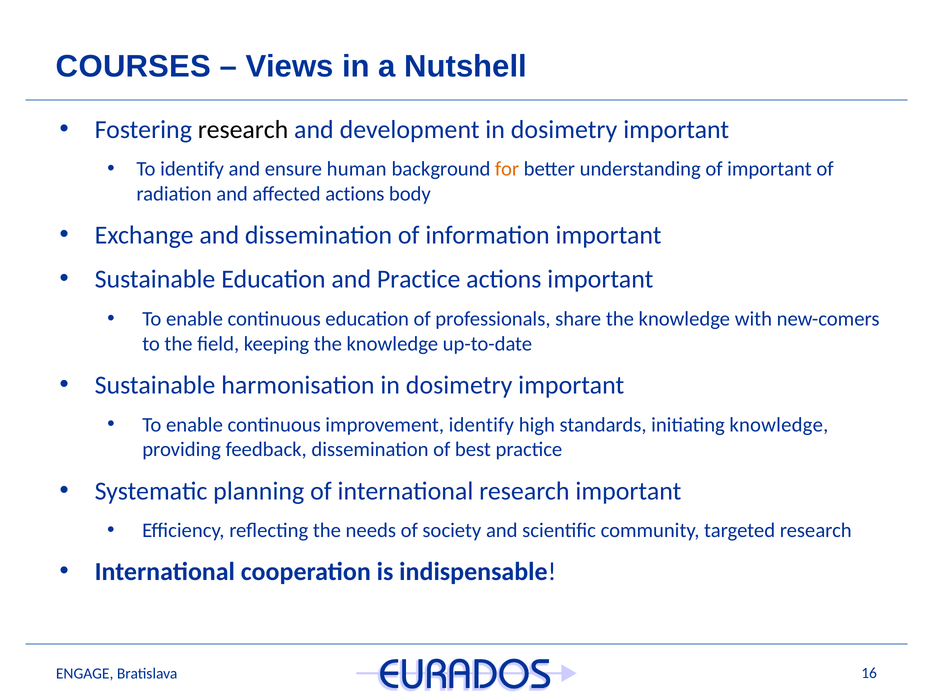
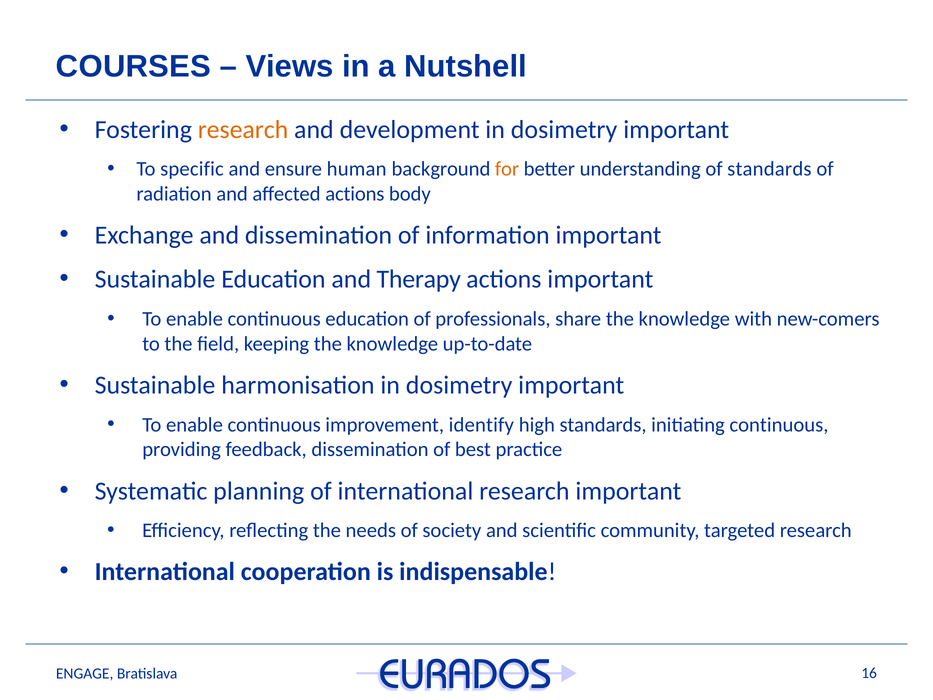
research colour: black -> orange (243, 129)
To identify: identify -> specific (192, 169)
of important: important -> standards (769, 169)
and Practice: Practice -> Therapy (419, 279)
initiating knowledge: knowledge -> continuous (779, 425)
